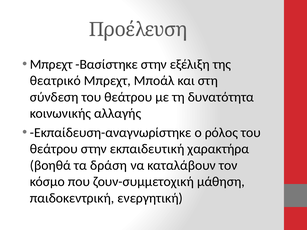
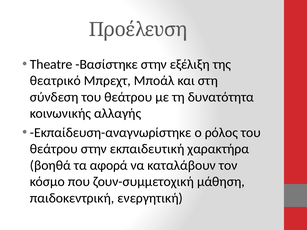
Μπρεχτ: Μπρεχτ -> Theatre (51, 64)
δράση: δράση -> αφορά (109, 165)
